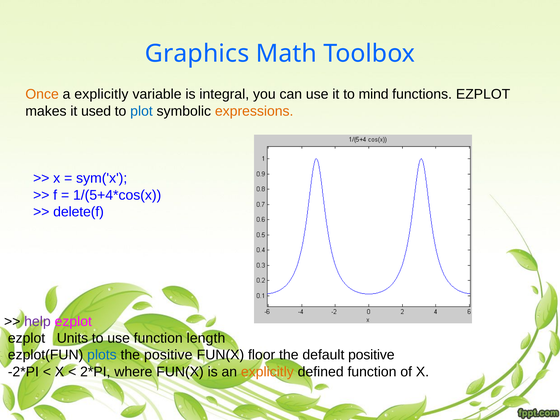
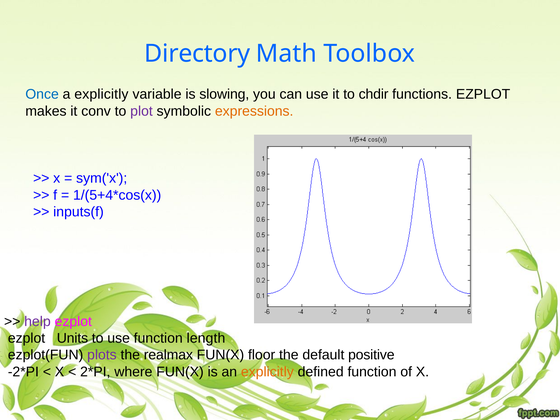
Graphics: Graphics -> Directory (197, 54)
Once colour: orange -> blue (42, 94)
integral: integral -> slowing (224, 94)
mind: mind -> chdir (374, 94)
used: used -> conv (96, 111)
plot colour: blue -> purple (141, 111)
delete(f: delete(f -> inputs(f (78, 212)
plots colour: blue -> purple (102, 355)
the positive: positive -> realmax (168, 355)
